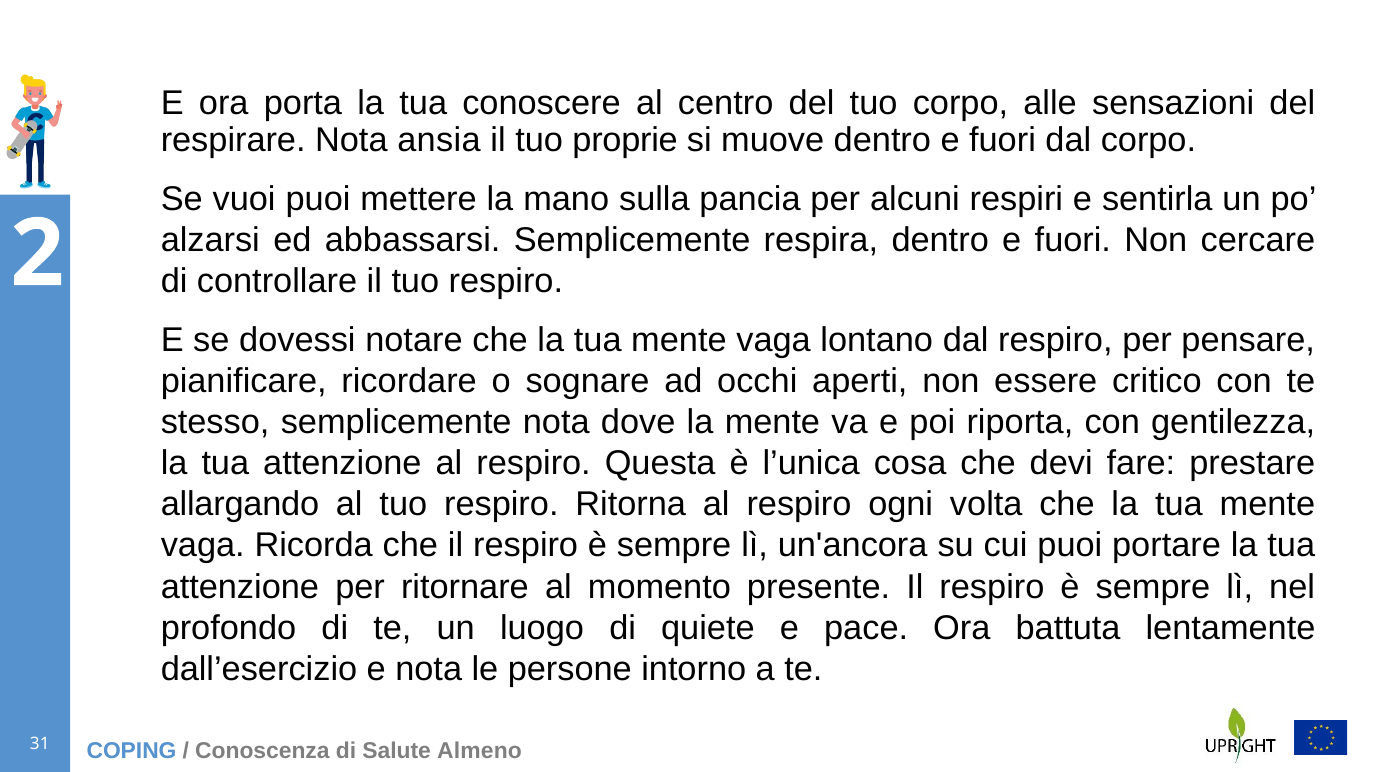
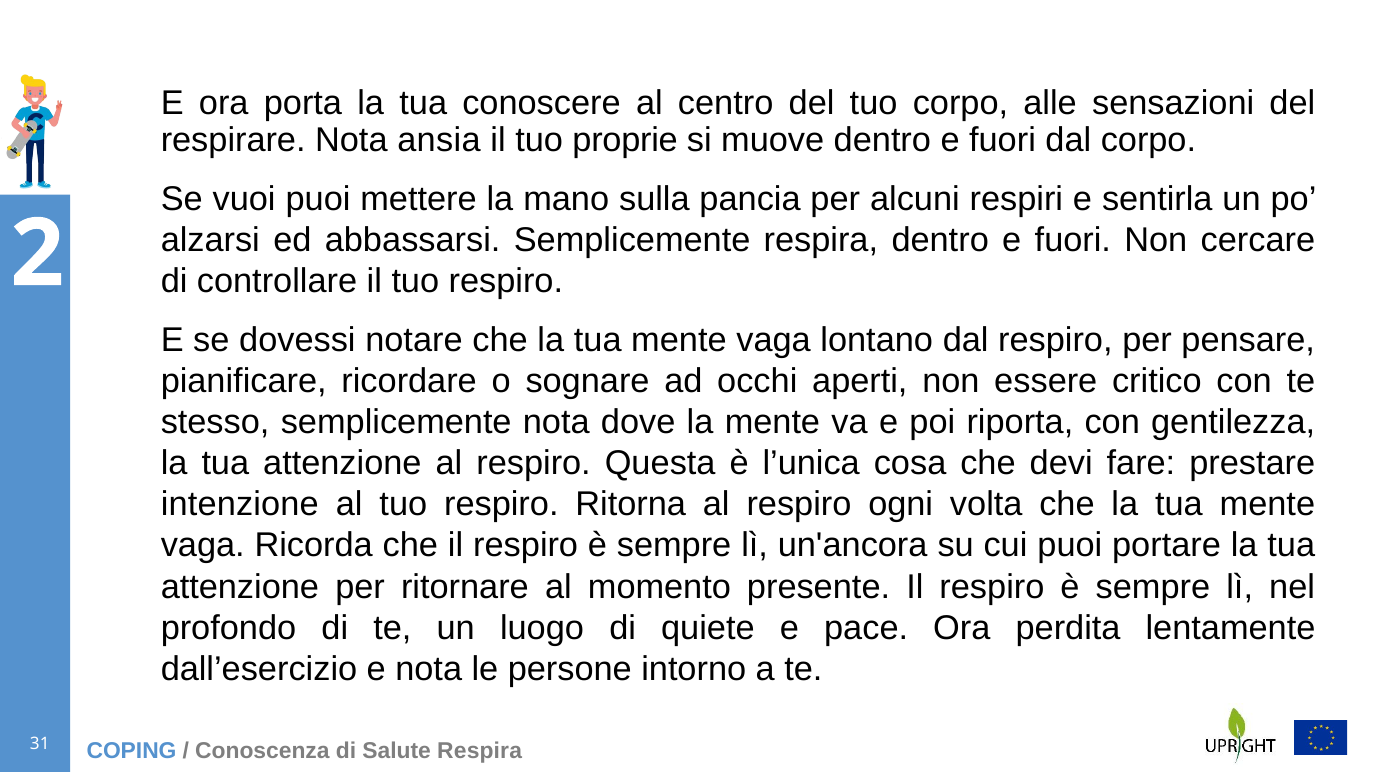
allargando: allargando -> intenzione (240, 505)
battuta: battuta -> perdita (1068, 628)
Almeno: Almeno -> Respira (480, 752)
